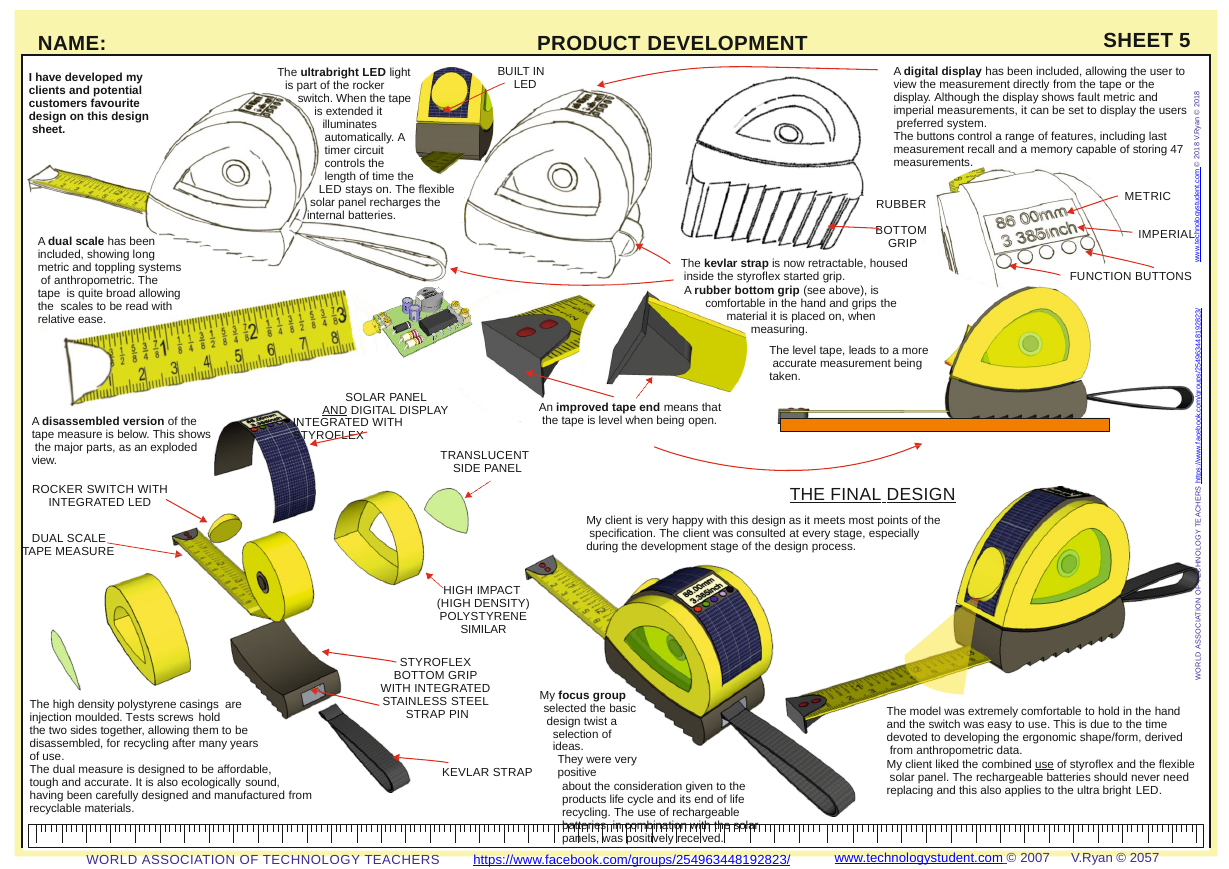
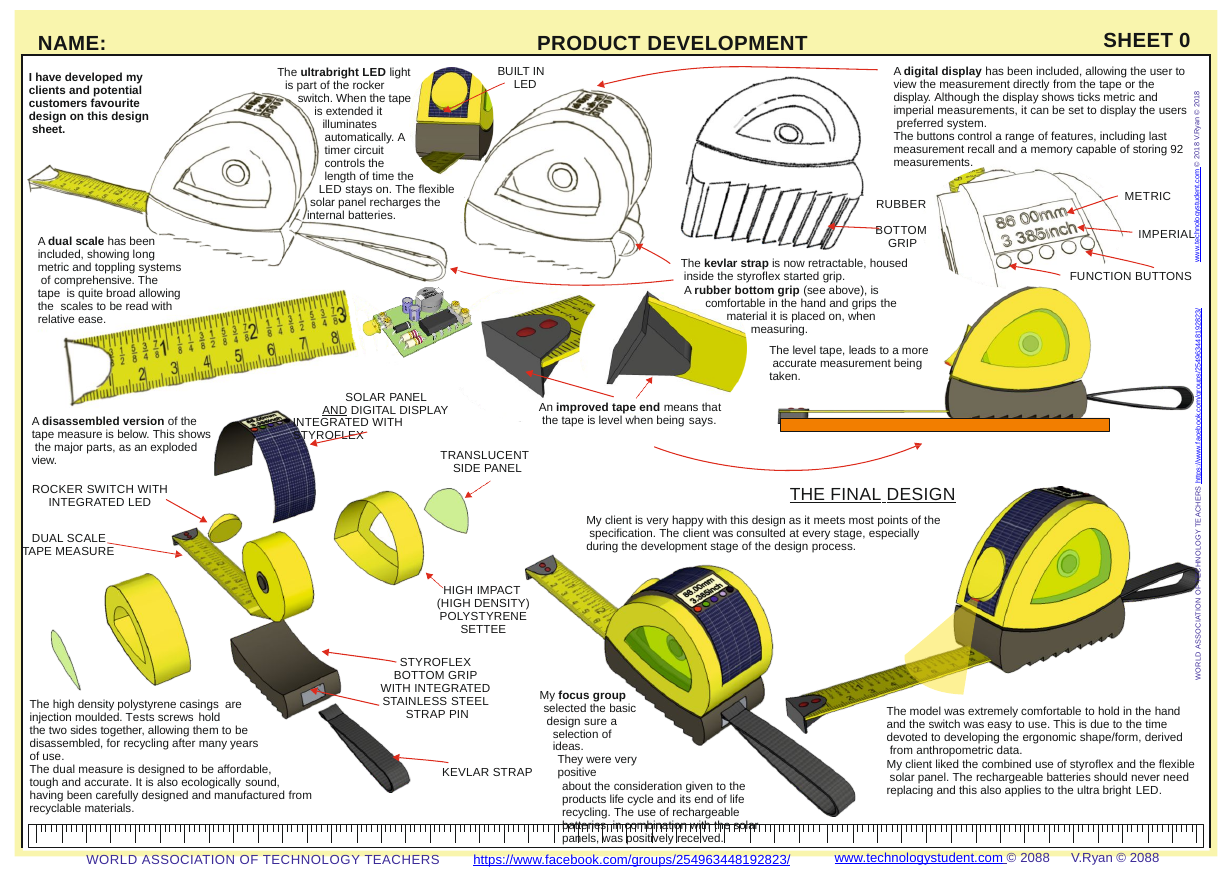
SHEET 5: 5 -> 0 (1185, 41)
fault: fault -> ticks (1089, 98)
47: 47 -> 92 (1177, 150)
of anthropometric: anthropometric -> comprehensive (95, 281)
open: open -> says (703, 421)
SIMILAR: SIMILAR -> SETTEE (483, 630)
twist: twist -> sure (596, 722)
use underline: present -> none (1044, 764)
2007: 2007 -> 2088 (1035, 858)
2057: 2057 -> 2088 (1145, 858)
